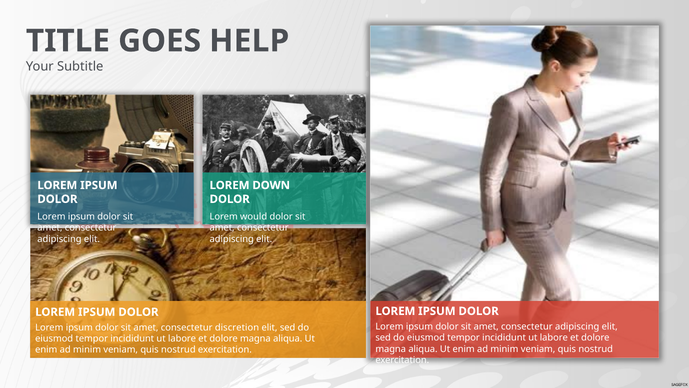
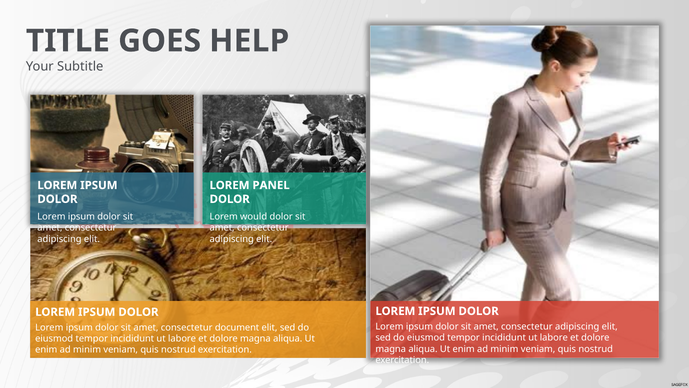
DOWN: DOWN -> PANEL (271, 185)
discretion: discretion -> document (237, 327)
